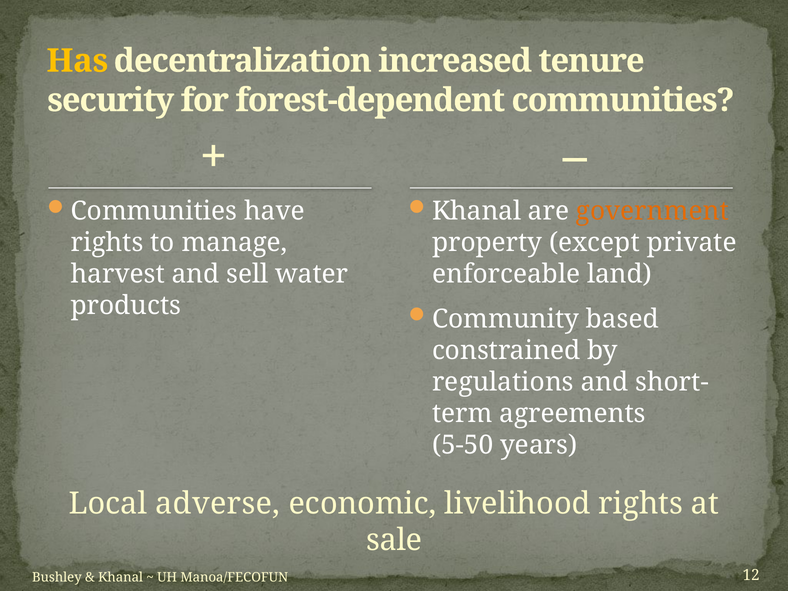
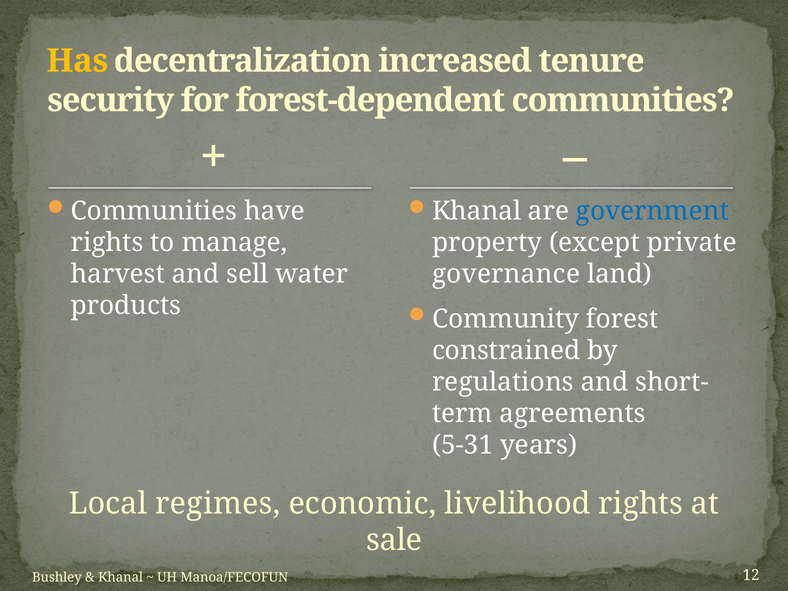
government colour: orange -> blue (652, 211)
enforceable: enforceable -> governance (506, 274)
based: based -> forest (622, 319)
5-50: 5-50 -> 5-31 (463, 445)
adverse: adverse -> regimes (218, 504)
